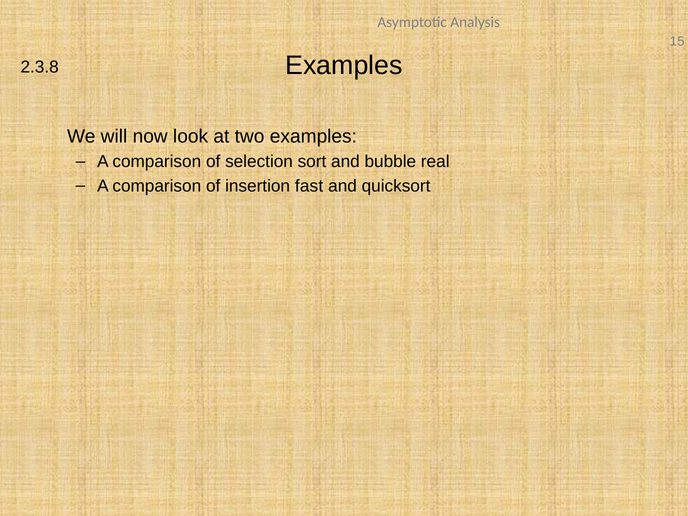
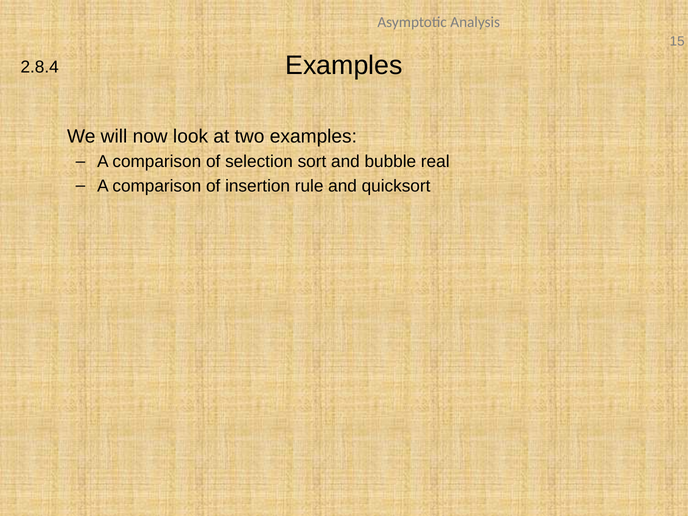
2.3.8: 2.3.8 -> 2.8.4 (40, 67)
fast: fast -> rule (309, 186)
